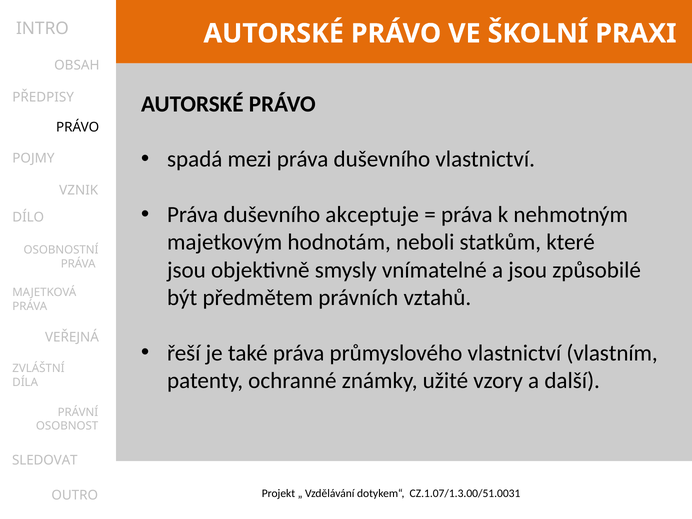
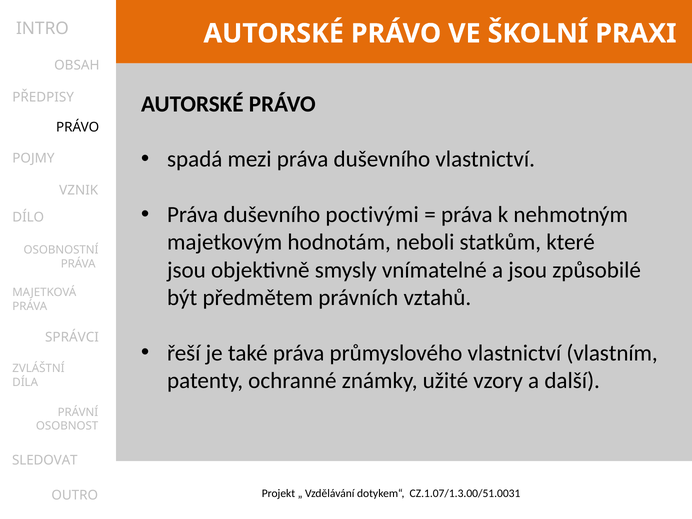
akceptuje: akceptuje -> poctivými (372, 215)
VEŘEJNÁ: VEŘEJNÁ -> SPRÁVCI (72, 337)
